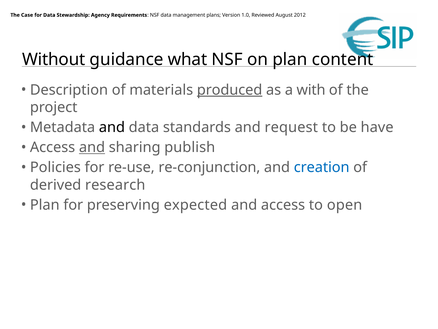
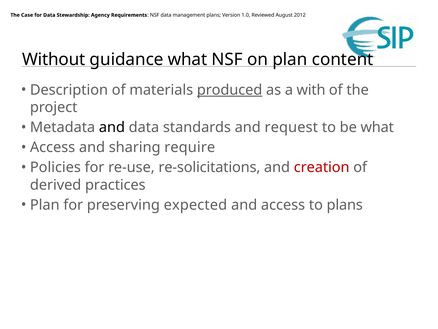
be have: have -> what (377, 127)
and underline: present -> none (92, 147)
publish: publish -> require (190, 147)
re-conjunction: re-conjunction -> re-solicitations (209, 167)
creation colour: blue -> red (322, 167)
research: research -> practices (115, 185)
to open: open -> plans (345, 205)
